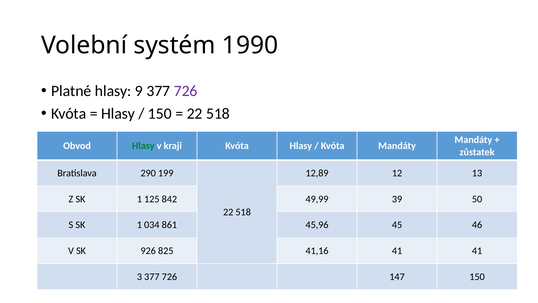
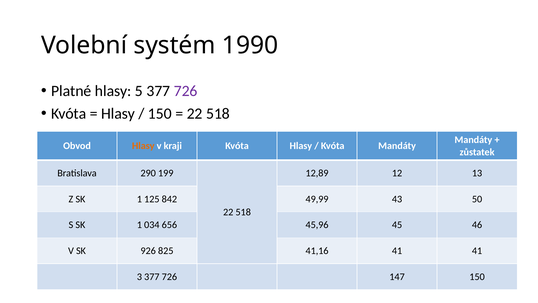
9: 9 -> 5 (139, 91)
Hlasy colour: green -> orange (143, 146)
39: 39 -> 43 (397, 199)
861: 861 -> 656 (169, 225)
